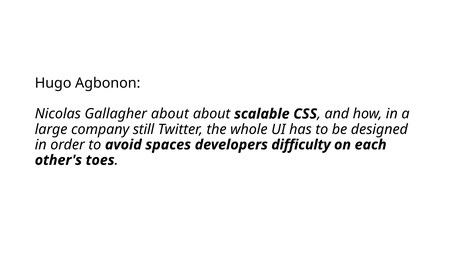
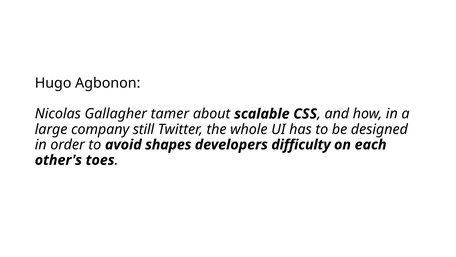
Gallagher about: about -> tamer (170, 114)
spaces: spaces -> shapes (168, 144)
